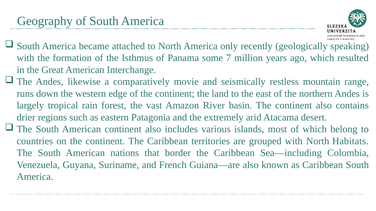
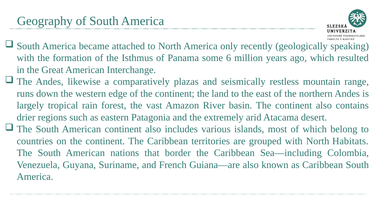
7: 7 -> 6 (229, 58)
movie: movie -> plazas (186, 82)
